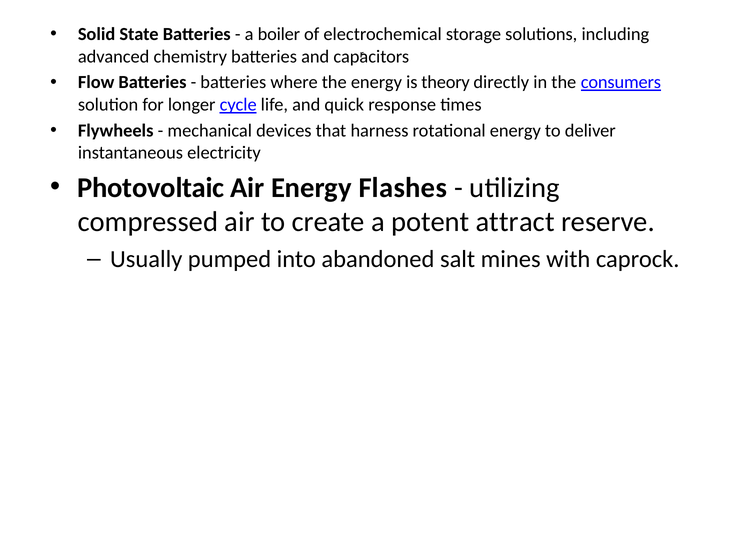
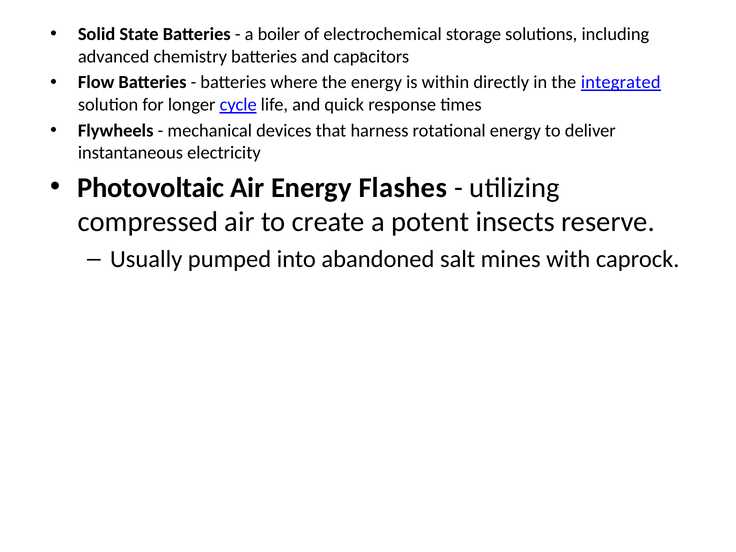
theory: theory -> within (445, 82)
consumers: consumers -> integrated (621, 82)
attract: attract -> insects (515, 222)
